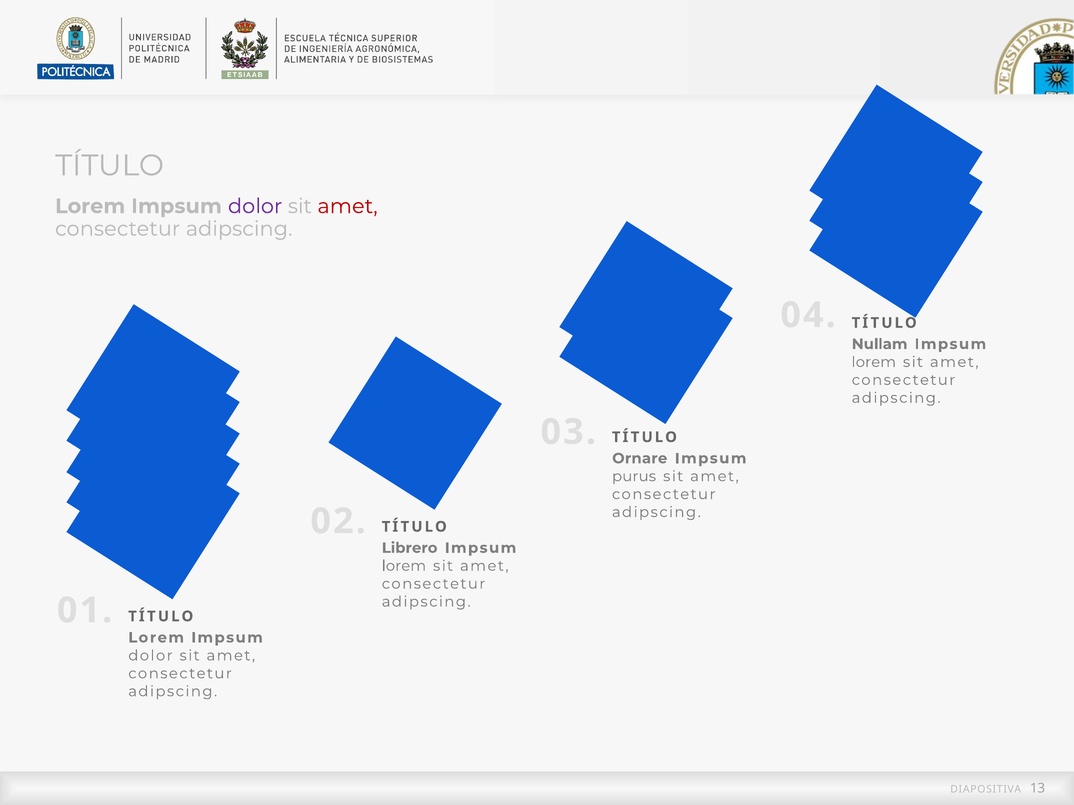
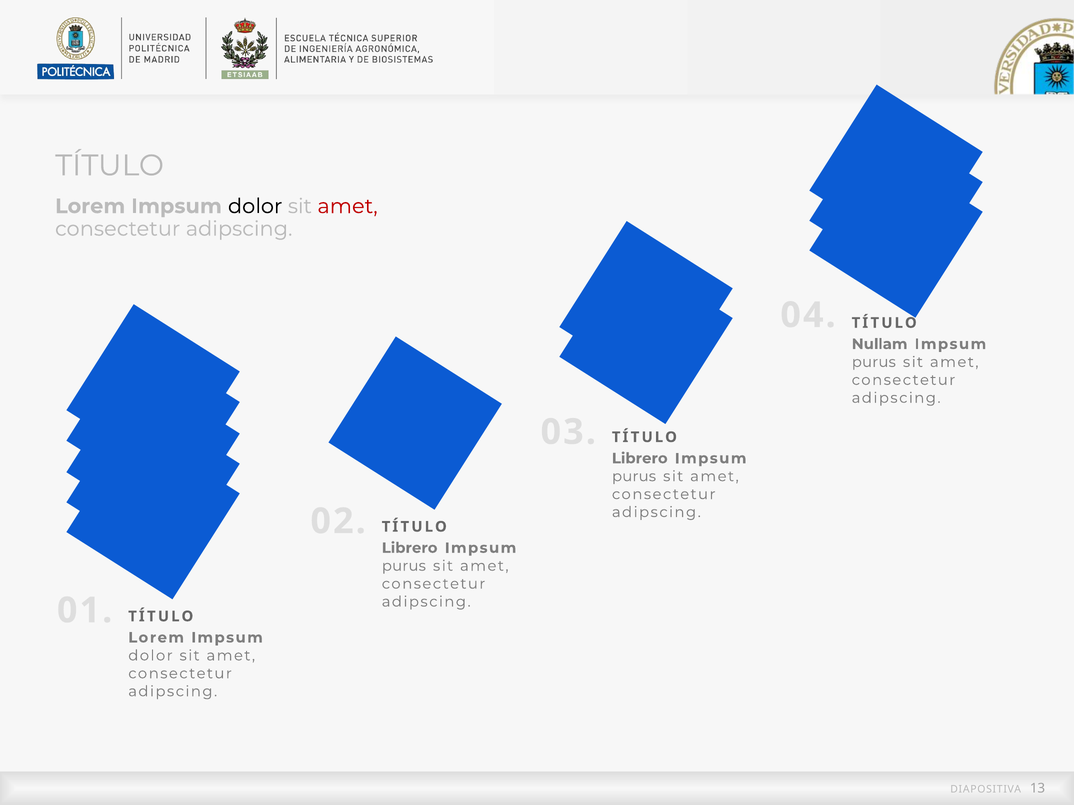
dolor colour: purple -> black (255, 206)
lorem: lorem -> purus (874, 362)
Ornare: Ornare -> Librero (640, 459)
lorem: lorem -> purus (404, 566)
